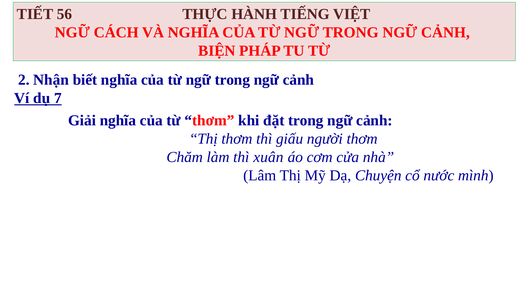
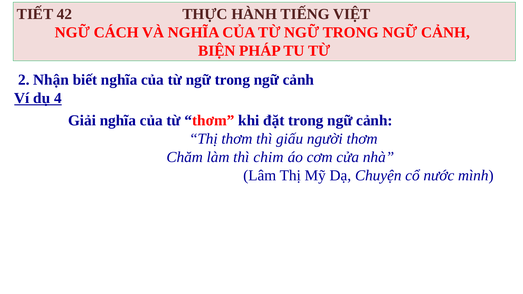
56: 56 -> 42 (64, 14)
7: 7 -> 4 (58, 98)
xuân: xuân -> chim (268, 157)
